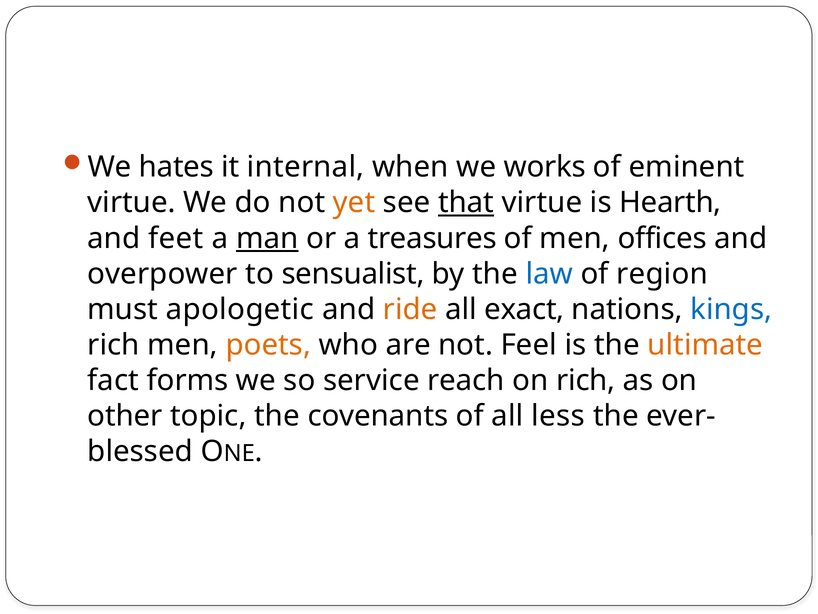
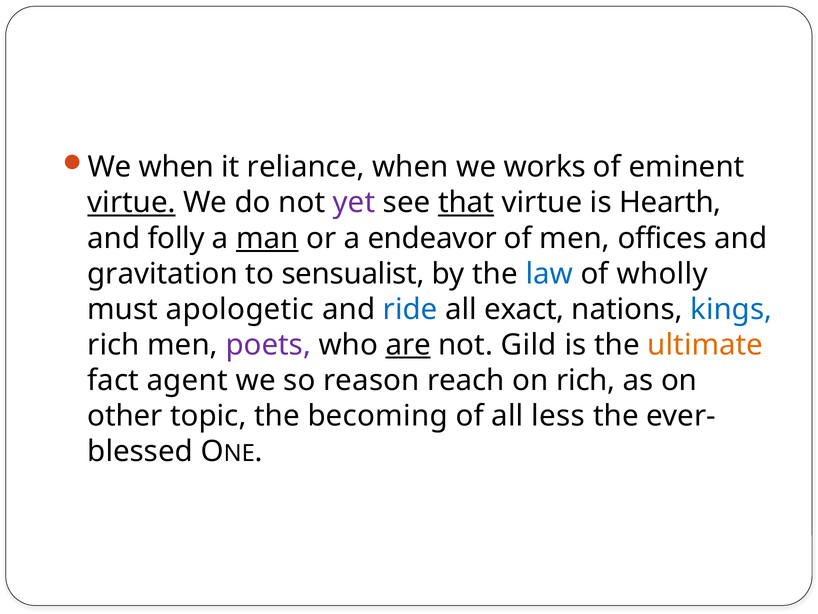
We hates: hates -> when (176, 167)
internal: internal -> reliance (306, 167)
virtue underline: none -> present (132, 203)
yet colour: orange -> purple (354, 203)
feet: feet -> folly (176, 238)
treasures: treasures -> endeavor (432, 238)
overpower: overpower -> gravitation (163, 274)
region: region -> wholly (662, 274)
ride colour: orange -> blue (410, 309)
poets colour: orange -> purple (268, 345)
are underline: none -> present (408, 345)
Feel: Feel -> Gild (529, 345)
forms: forms -> agent (187, 380)
service: service -> reason (371, 380)
covenants: covenants -> becoming (378, 416)
